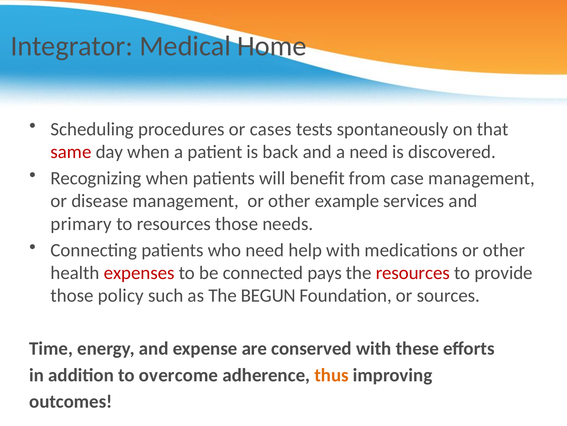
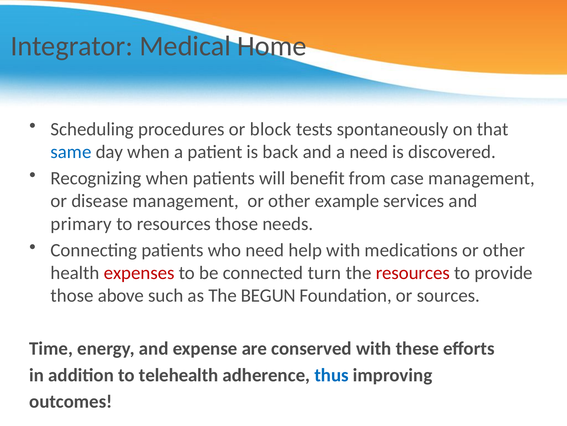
cases: cases -> block (271, 129)
same colour: red -> blue (71, 152)
pays: pays -> turn (324, 273)
policy: policy -> above (121, 295)
overcome: overcome -> telehealth (179, 375)
thus colour: orange -> blue (332, 375)
